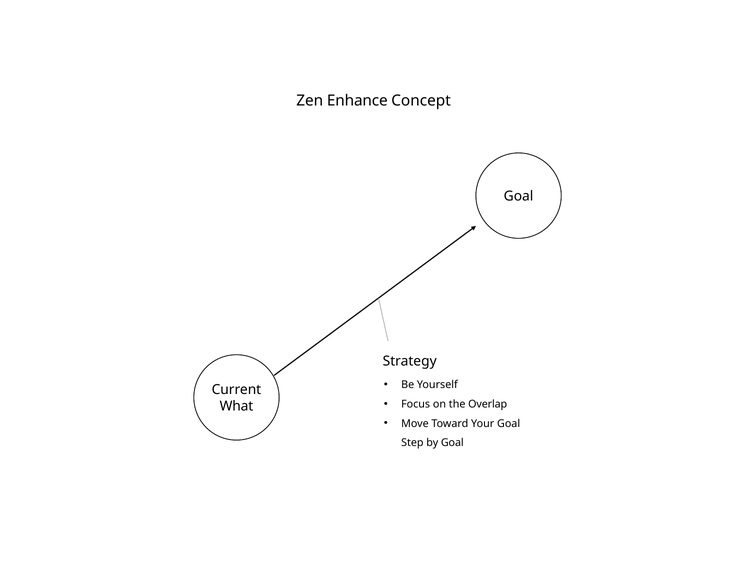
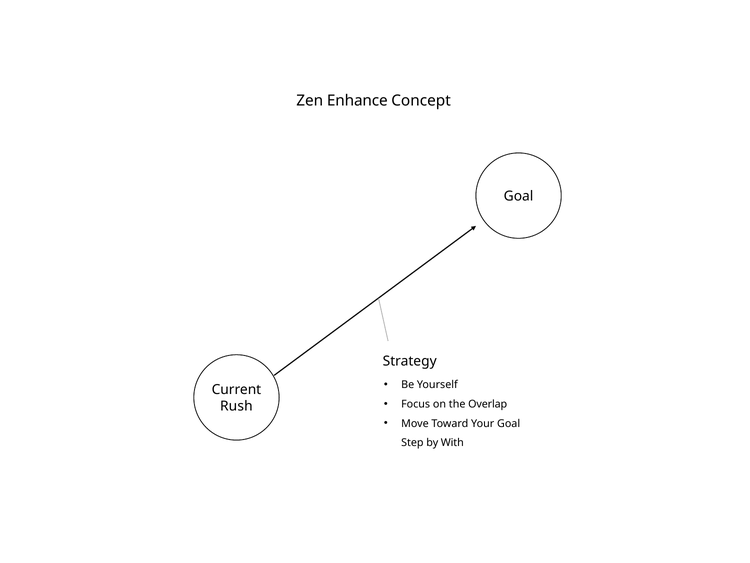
What: What -> Rush (236, 406)
by Goal: Goal -> With (452, 442)
